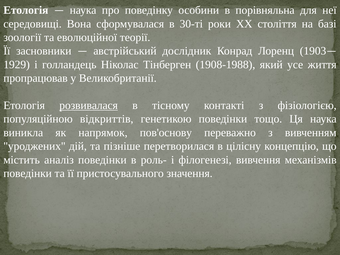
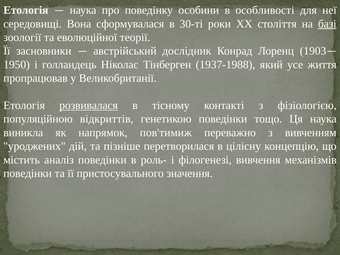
порівняльна: порівняльна -> особливості (265, 10)
базі underline: none -> present (327, 24)
1929: 1929 -> 1950 (17, 65)
1908-1988: 1908-1988 -> 1937-1988 (225, 65)
пов'основу: пов'основу -> пов'тимиж (166, 133)
